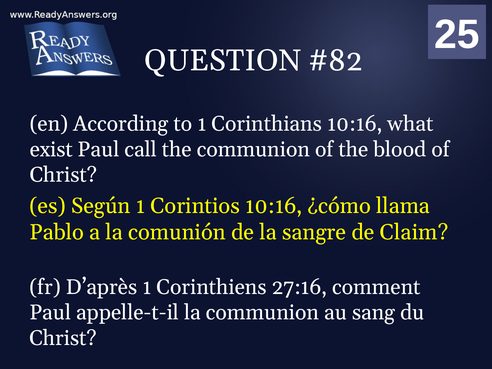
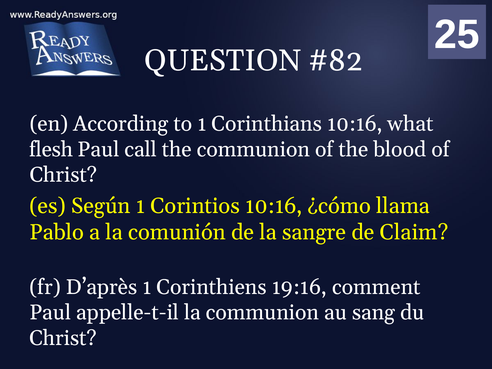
exist: exist -> flesh (51, 149)
27:16: 27:16 -> 19:16 (299, 287)
